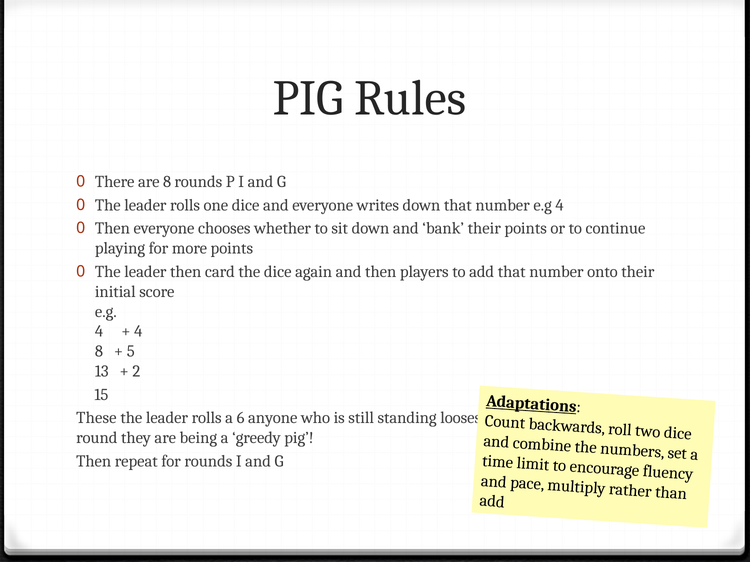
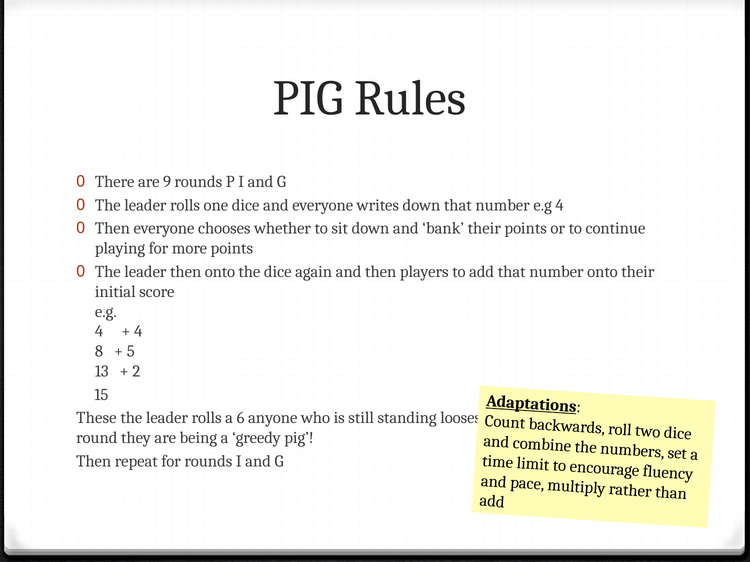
are 8: 8 -> 9 (167, 182)
then card: card -> onto (220, 272)
